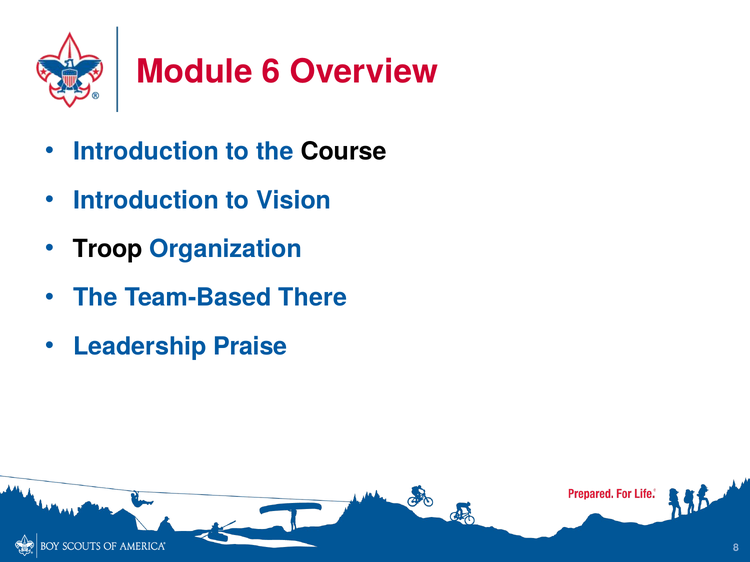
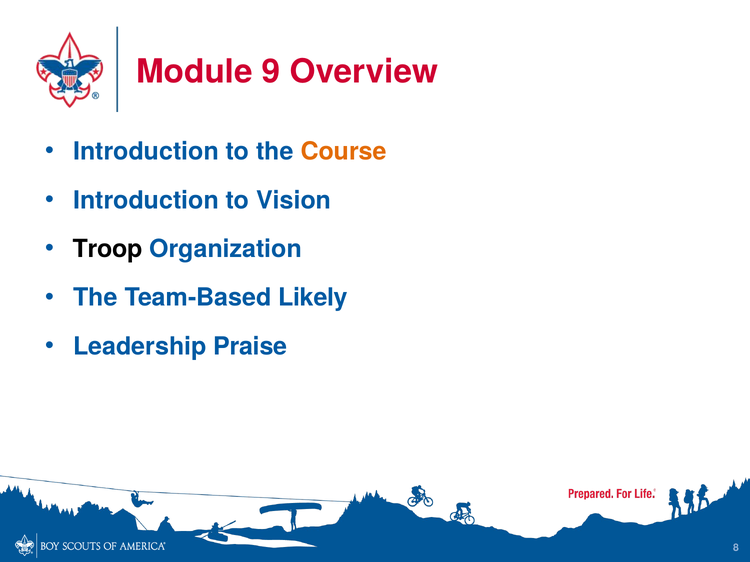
6: 6 -> 9 (271, 72)
Course colour: black -> orange (344, 152)
There: There -> Likely (313, 298)
